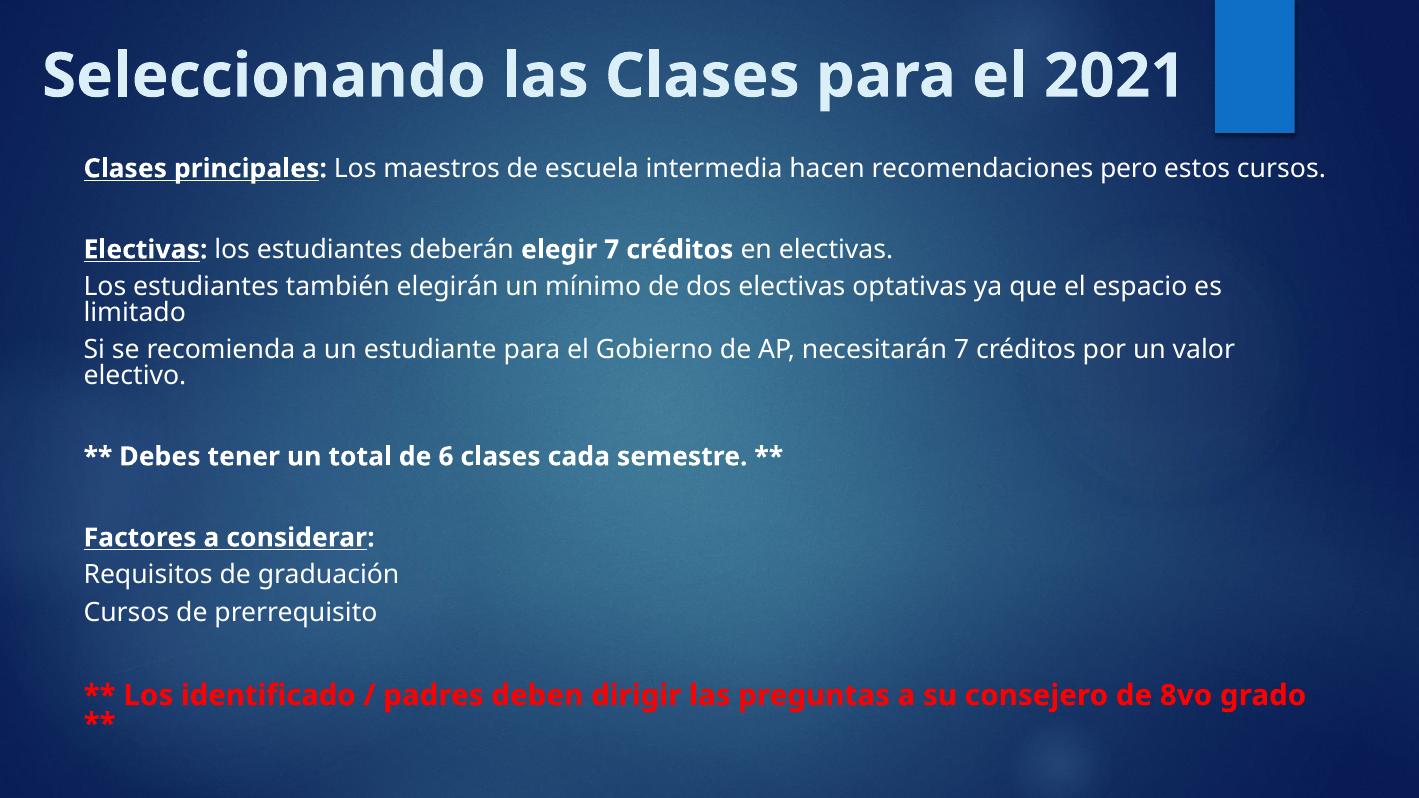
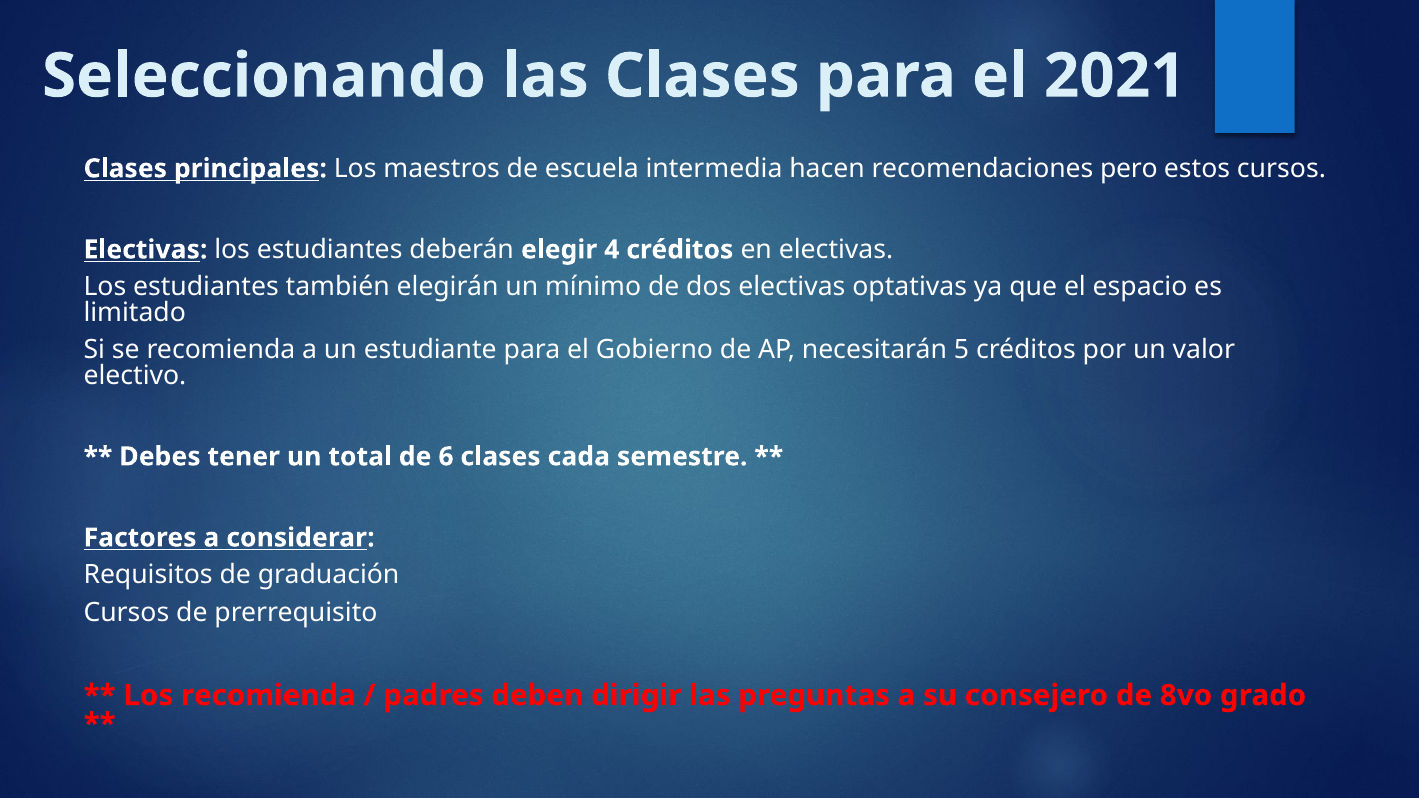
elegir 7: 7 -> 4 (612, 250)
necesitarán 7: 7 -> 5 (962, 350)
Los identificado: identificado -> recomienda (268, 696)
